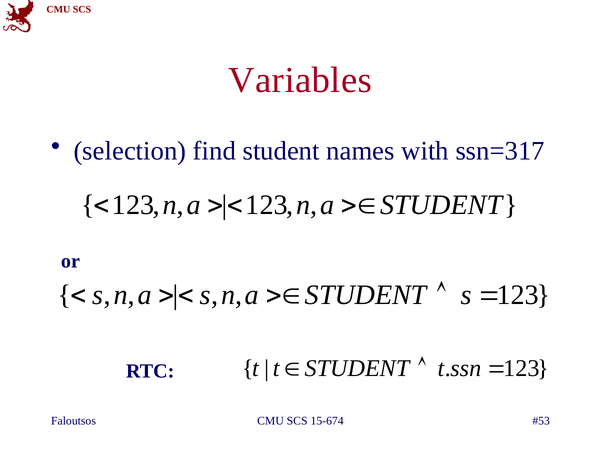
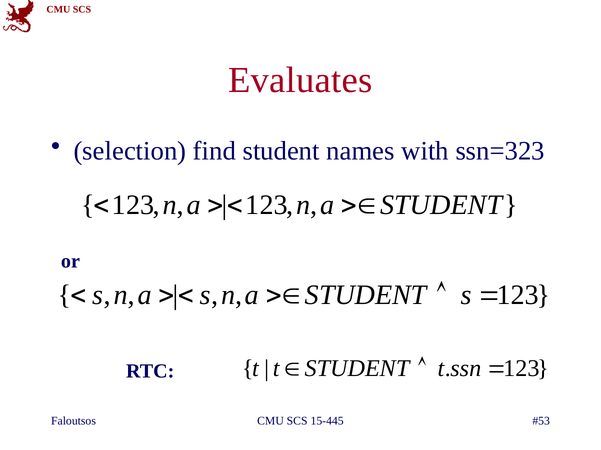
Variables: Variables -> Evaluates (300, 80)
ssn=317: ssn=317 -> ssn=323 (500, 151)
15-674: 15-674 -> 15-445 (327, 422)
